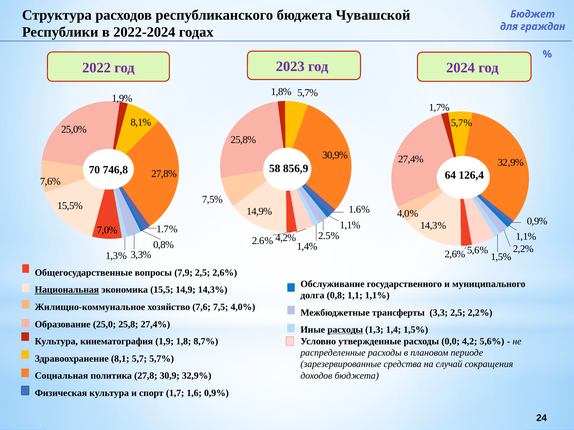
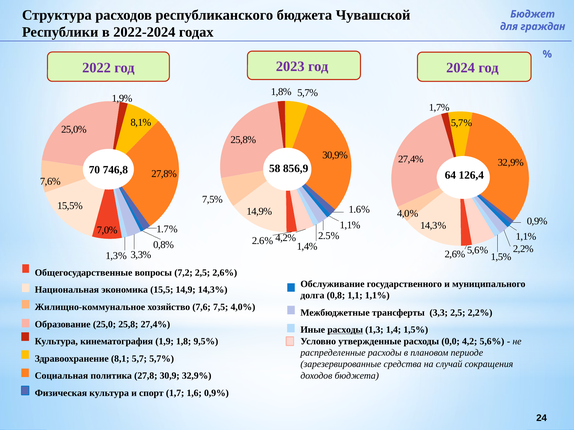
7,9: 7,9 -> 7,2 (183, 273)
Национальная underline: present -> none (67, 290)
8,7%: 8,7% -> 9,5% (206, 342)
